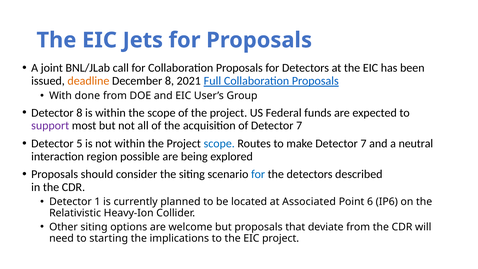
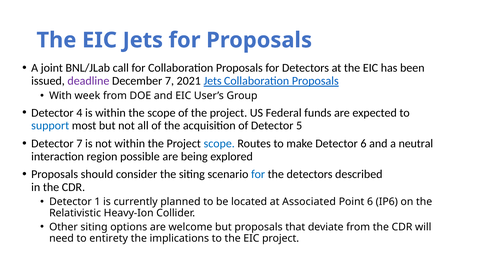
deadline colour: orange -> purple (88, 81)
December 8: 8 -> 7 (169, 81)
2021 Full: Full -> Jets (213, 81)
done: done -> week (87, 96)
Detector 8: 8 -> 4 (79, 113)
support colour: purple -> blue (50, 126)
of Detector 7: 7 -> 5 (299, 126)
Detector 5: 5 -> 7 (79, 143)
make Detector 7: 7 -> 6 (363, 143)
starting: starting -> entirety (109, 238)
